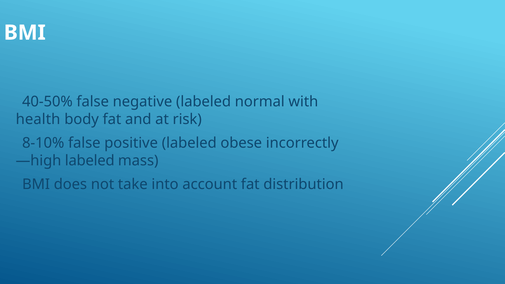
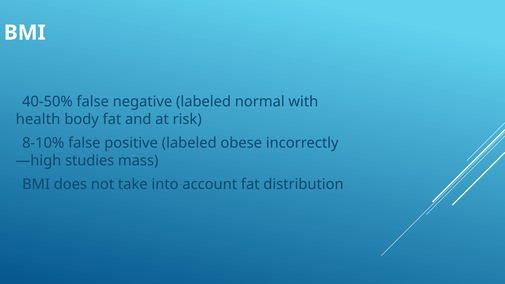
labeled: labeled -> studies (90, 161)
